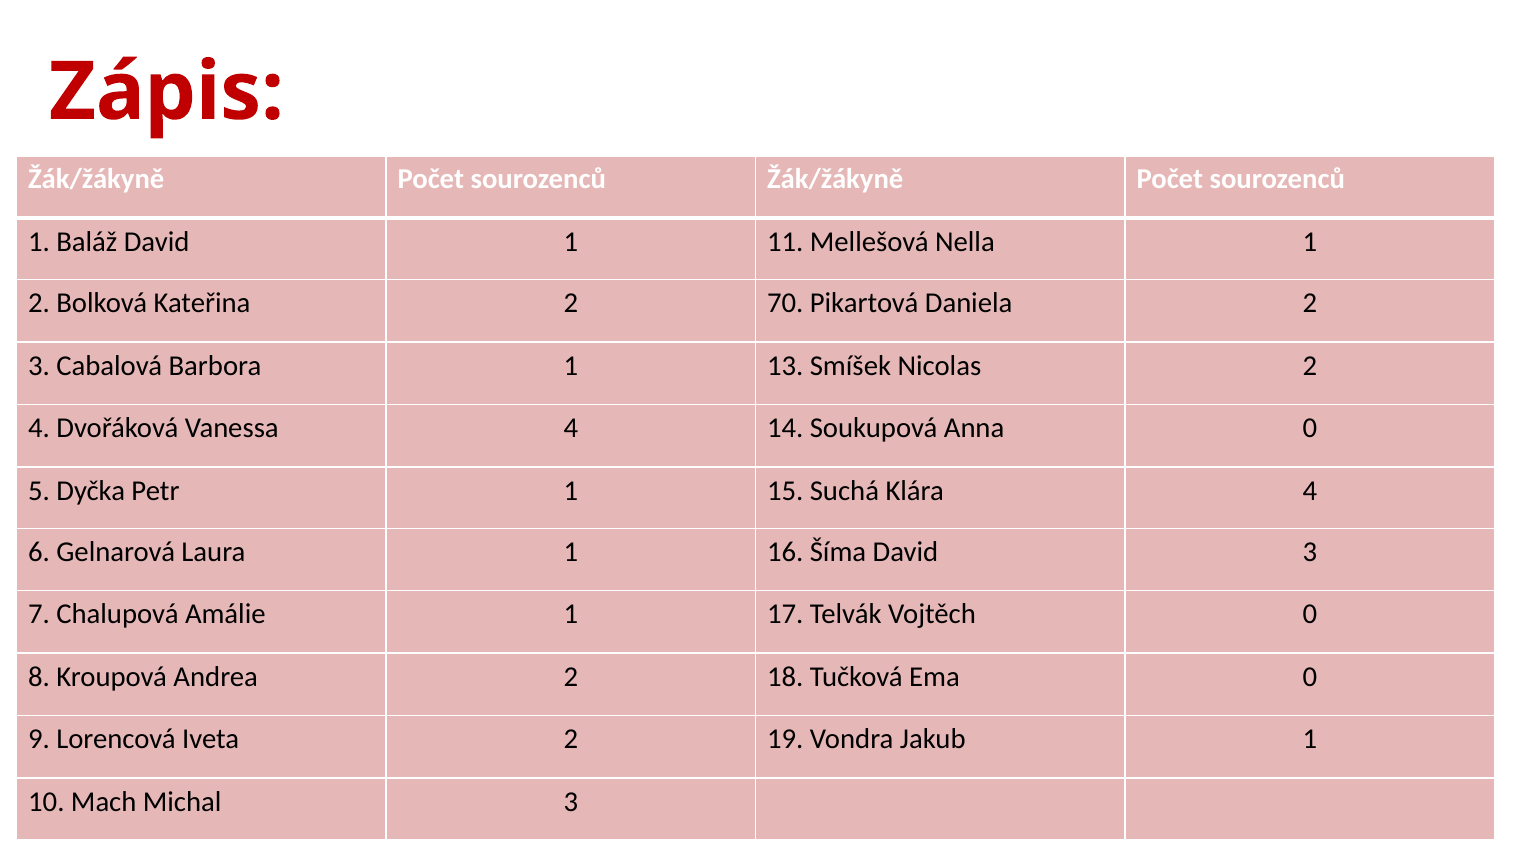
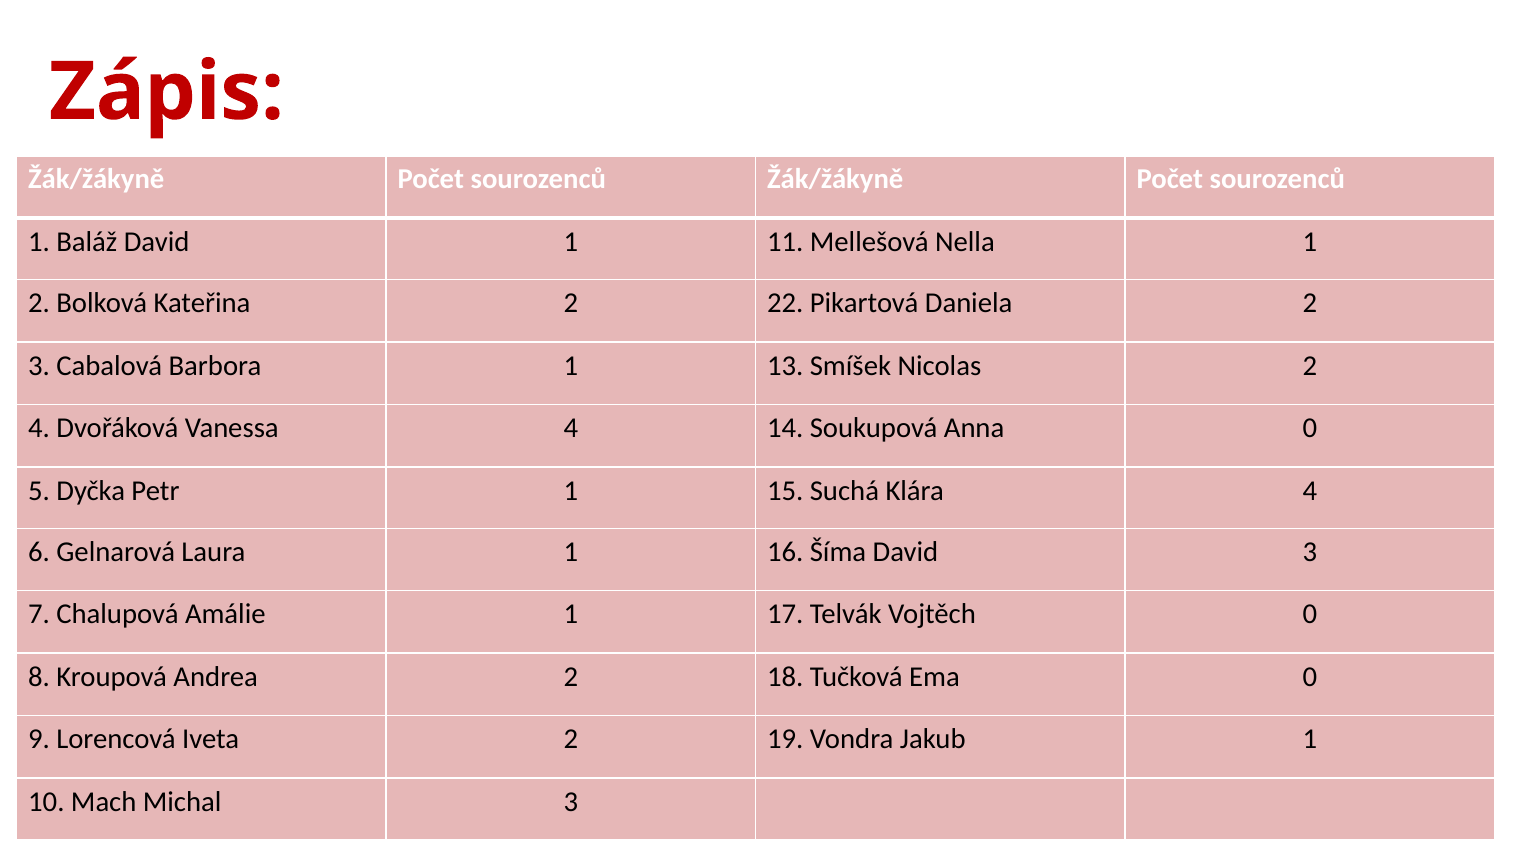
70: 70 -> 22 (785, 303)
